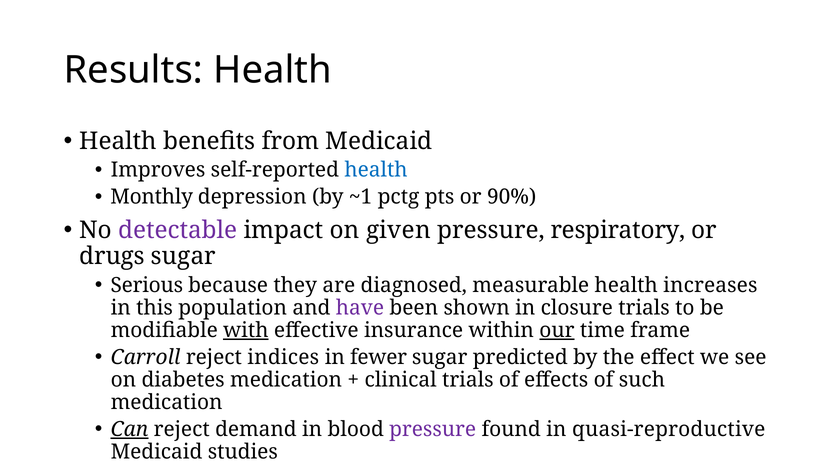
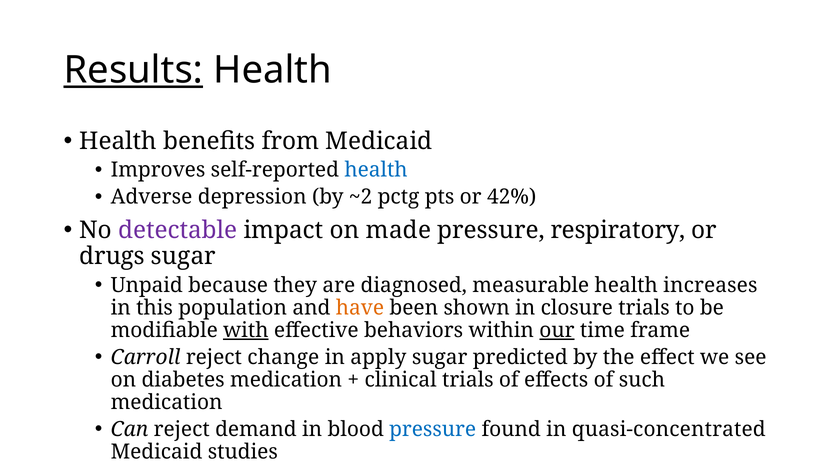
Results underline: none -> present (133, 70)
Monthly: Monthly -> Adverse (151, 197)
~1: ~1 -> ~2 (361, 197)
90%: 90% -> 42% (512, 197)
given: given -> made (398, 230)
Serious: Serious -> Unpaid (147, 285)
have colour: purple -> orange (360, 308)
insurance: insurance -> behaviors (414, 330)
indices: indices -> change (283, 357)
fewer: fewer -> apply (378, 357)
Can underline: present -> none (129, 429)
pressure colour: purple -> blue (433, 429)
quasi-reproductive: quasi-reproductive -> quasi-concentrated (669, 429)
